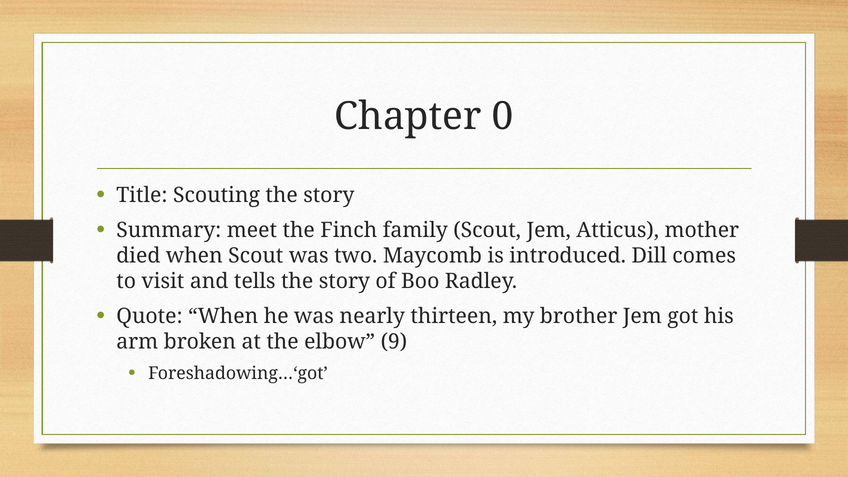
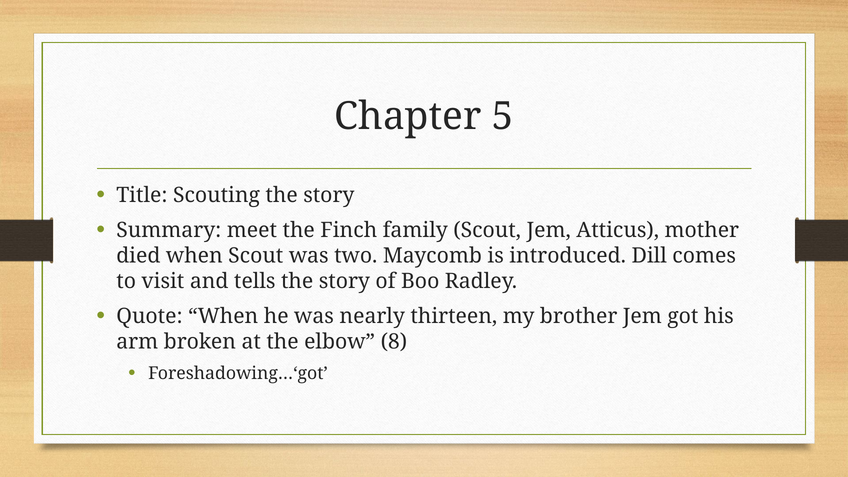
0: 0 -> 5 (503, 116)
9: 9 -> 8 (394, 342)
